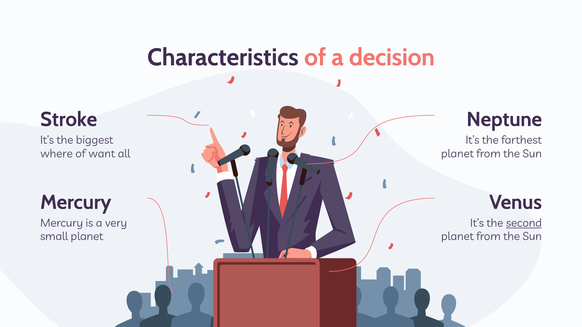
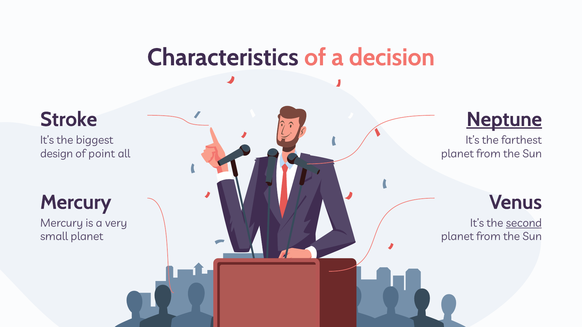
Neptune underline: none -> present (504, 119)
where: where -> design (57, 154)
want: want -> point (102, 154)
